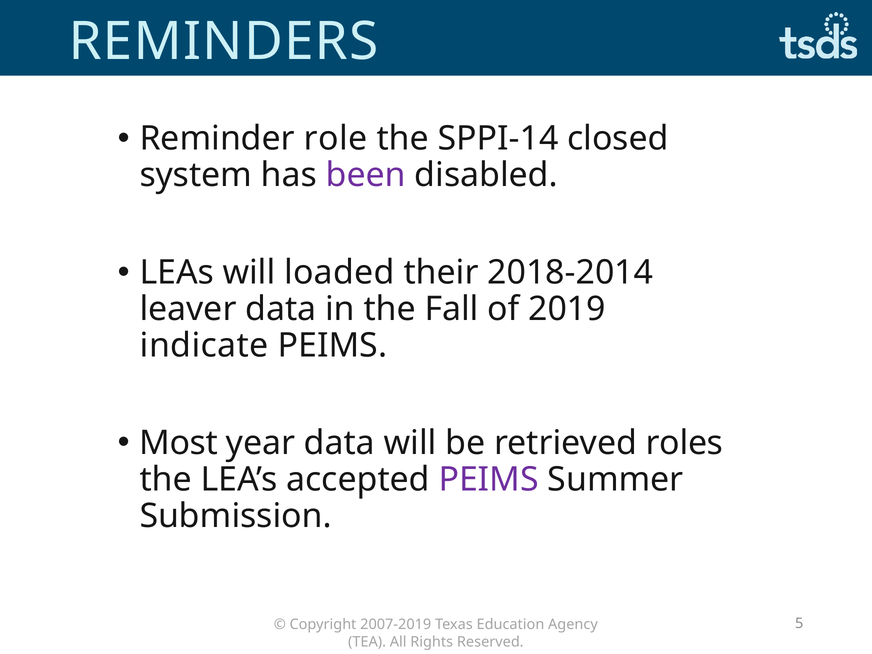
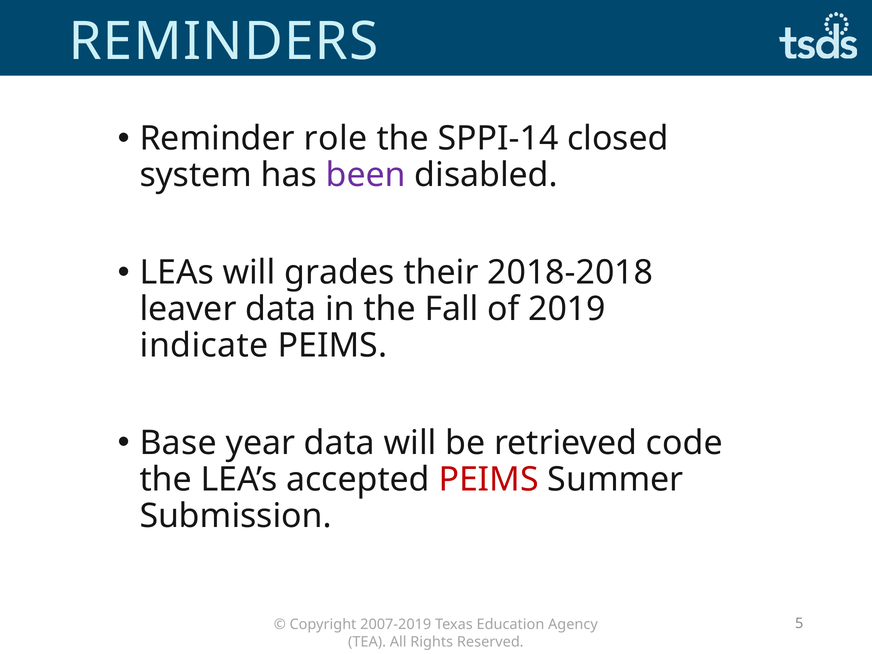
loaded: loaded -> grades (339, 273)
2018-2014: 2018-2014 -> 2018-2018 (570, 273)
Most: Most -> Base (178, 443)
roles: roles -> code (684, 443)
PEIMS colour: purple -> red (489, 480)
